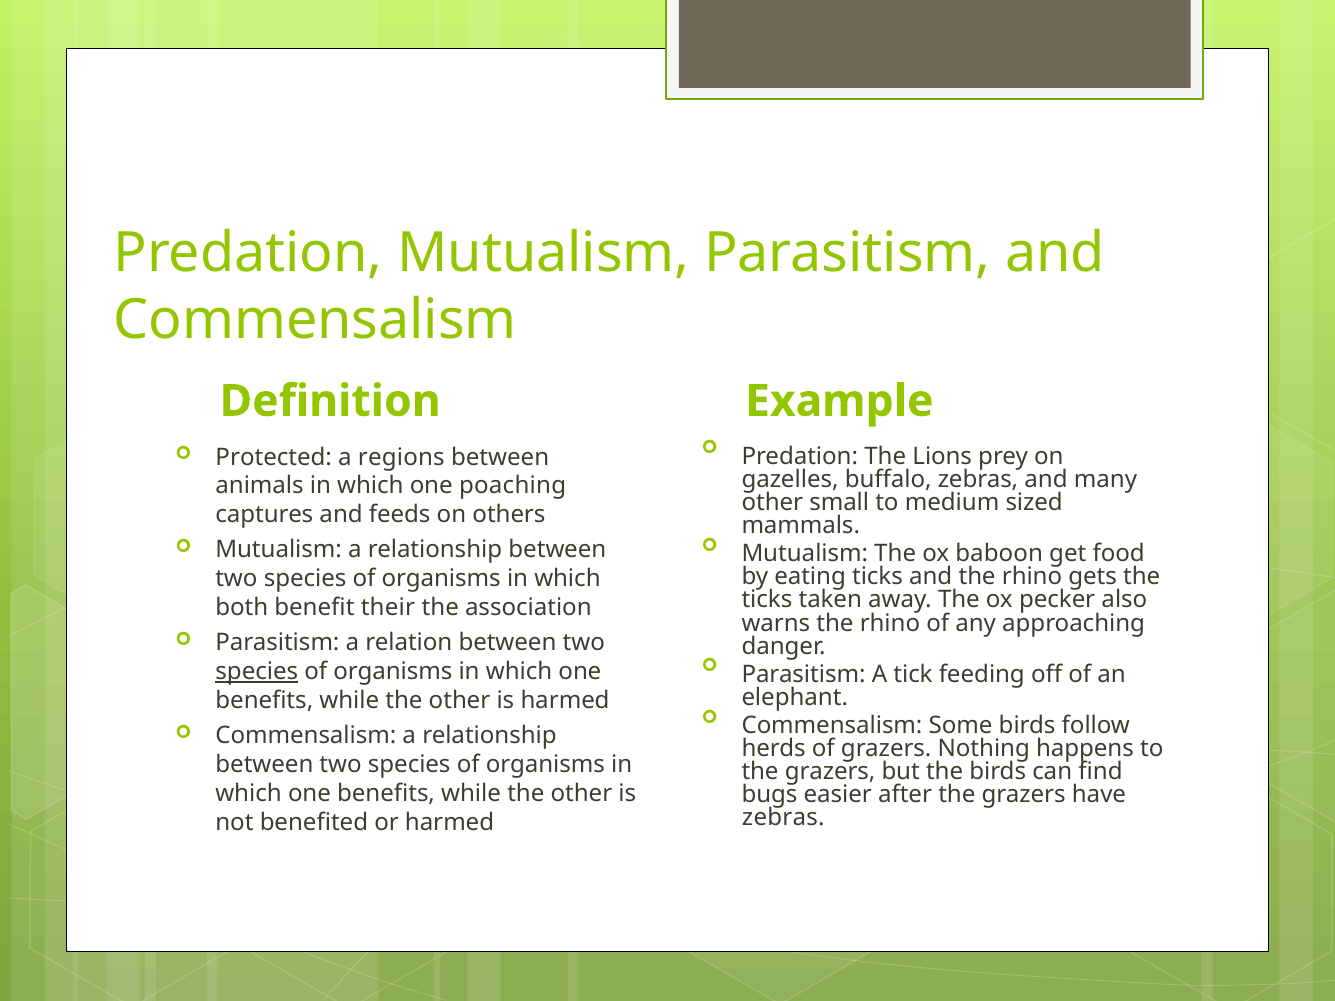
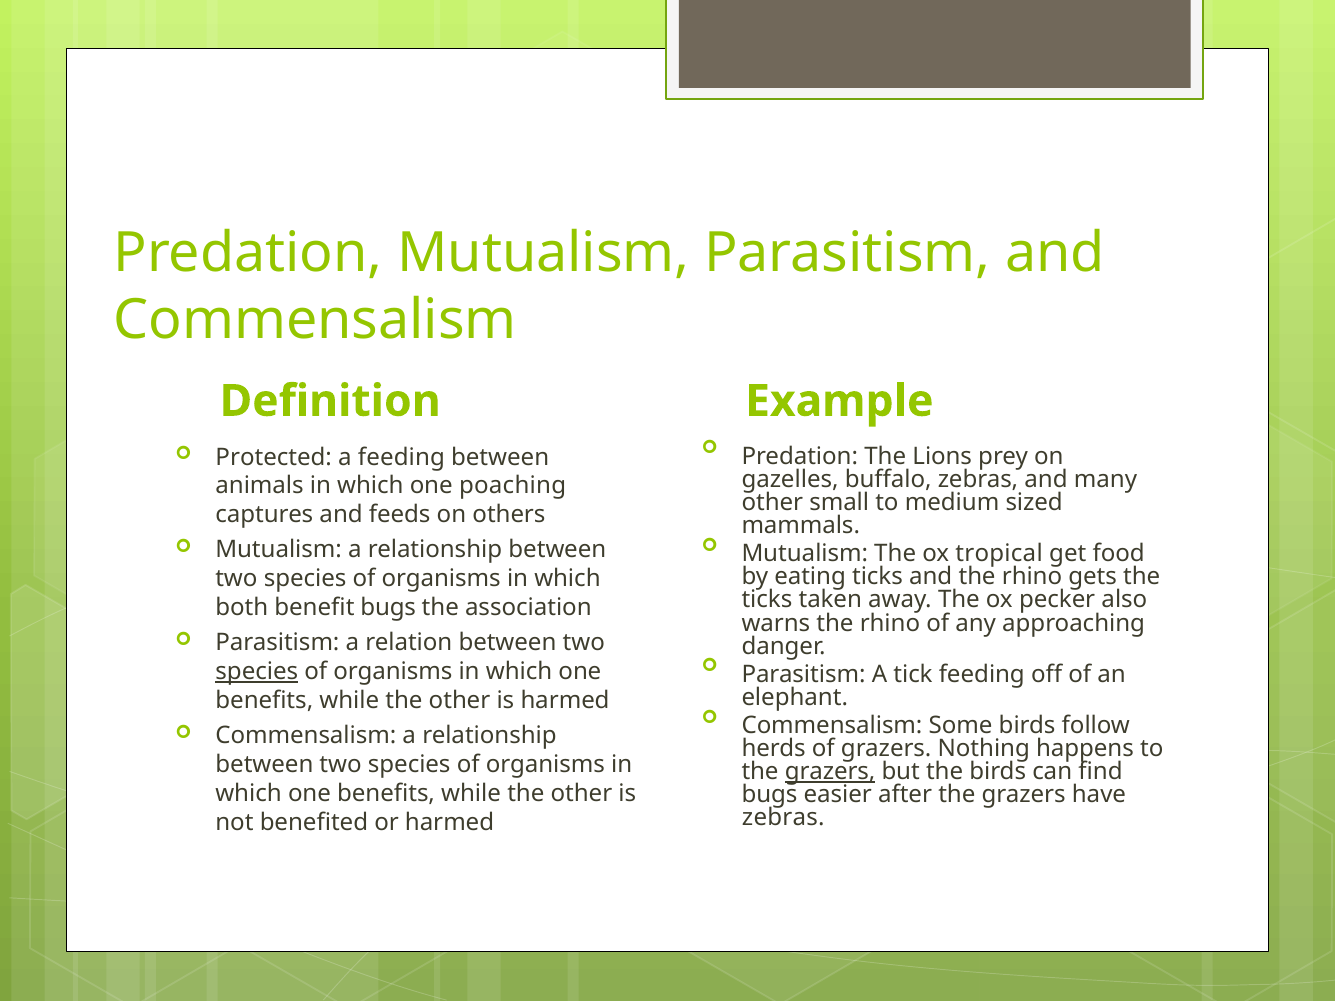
a regions: regions -> feeding (401, 457)
baboon: baboon -> tropical (999, 554)
benefit their: their -> bugs (388, 608)
grazers underline: none -> present (830, 772)
